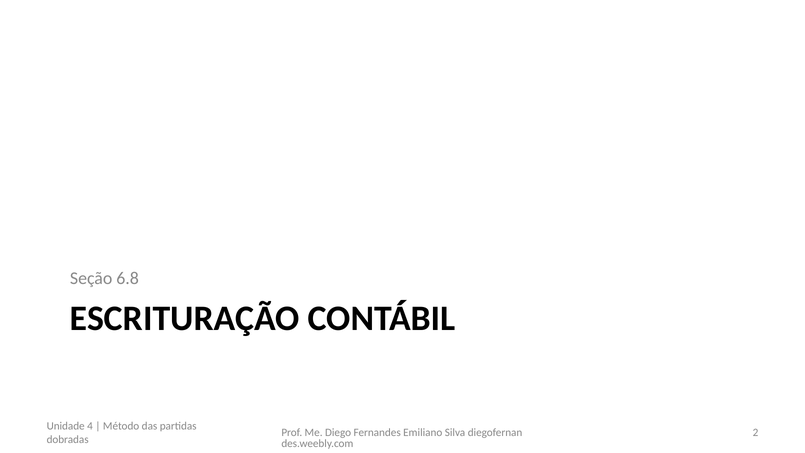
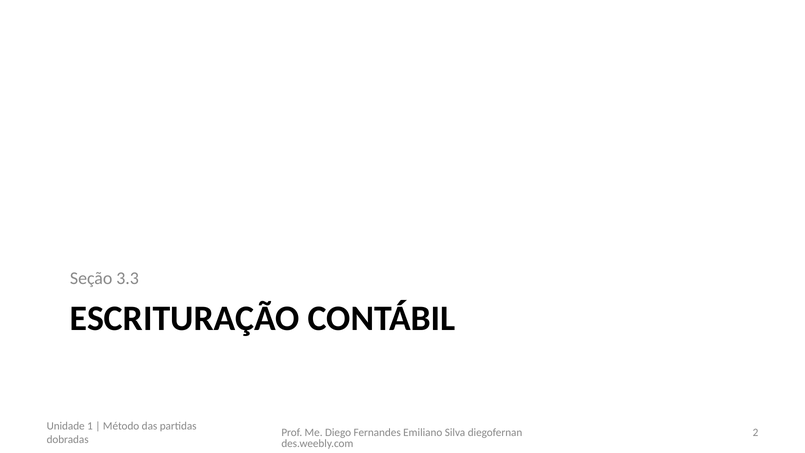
6.8: 6.8 -> 3.3 (128, 278)
4: 4 -> 1 (90, 426)
